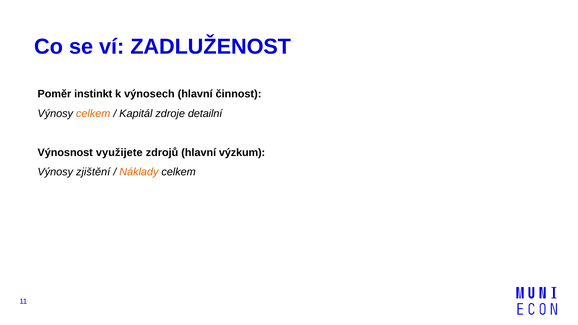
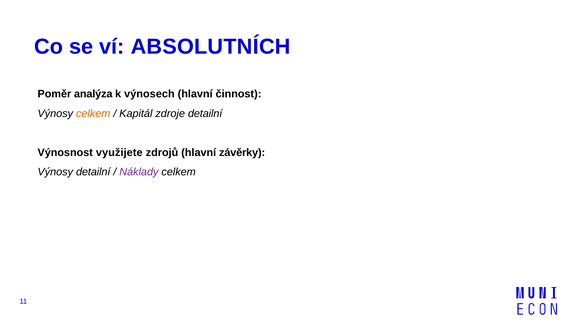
ZADLUŽENOST: ZADLUŽENOST -> ABSOLUTNÍCH (211, 47)
instinkt: instinkt -> analýza (93, 94)
výzkum: výzkum -> závěrky (242, 152)
Výnosy zjištění: zjištění -> detailní (93, 172)
Náklady colour: orange -> purple (139, 172)
